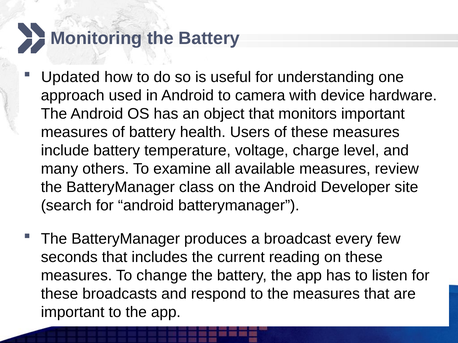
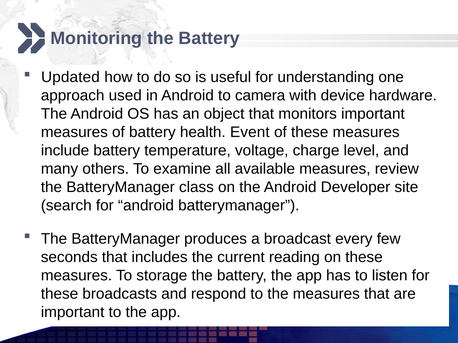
Users: Users -> Event (250, 132)
change: change -> storage (162, 276)
